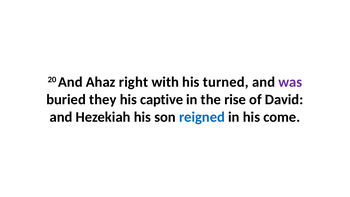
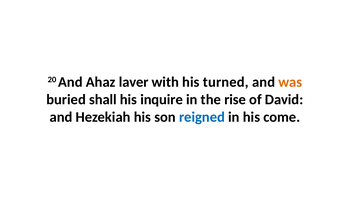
right: right -> laver (134, 82)
was colour: purple -> orange (290, 82)
they: they -> shall (103, 99)
captive: captive -> inquire (162, 99)
